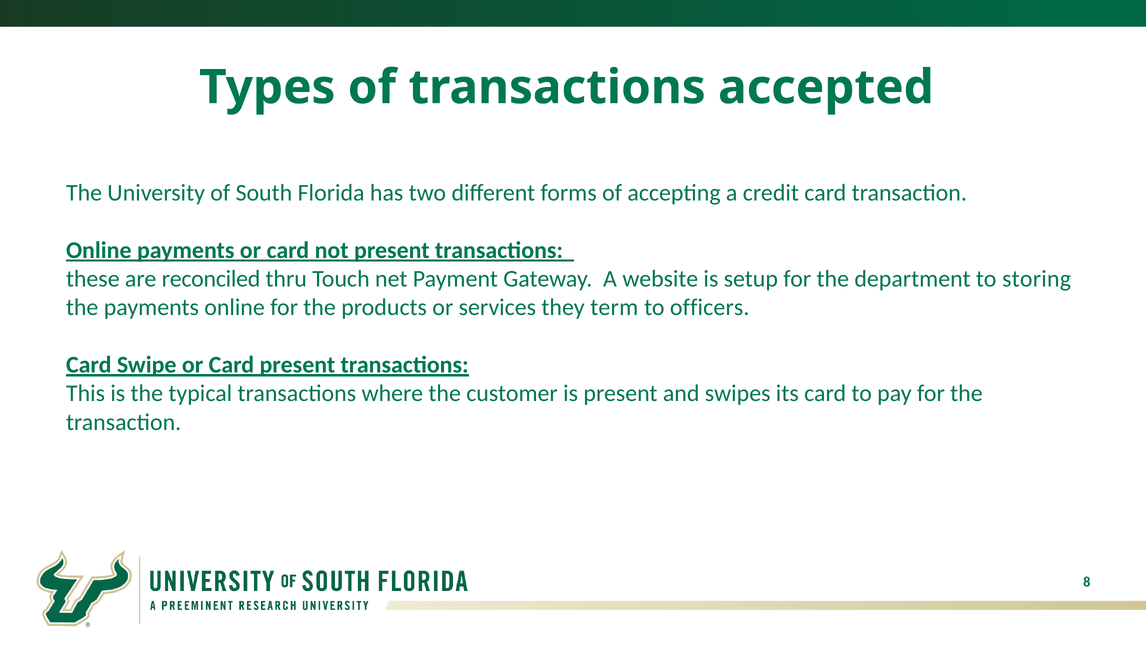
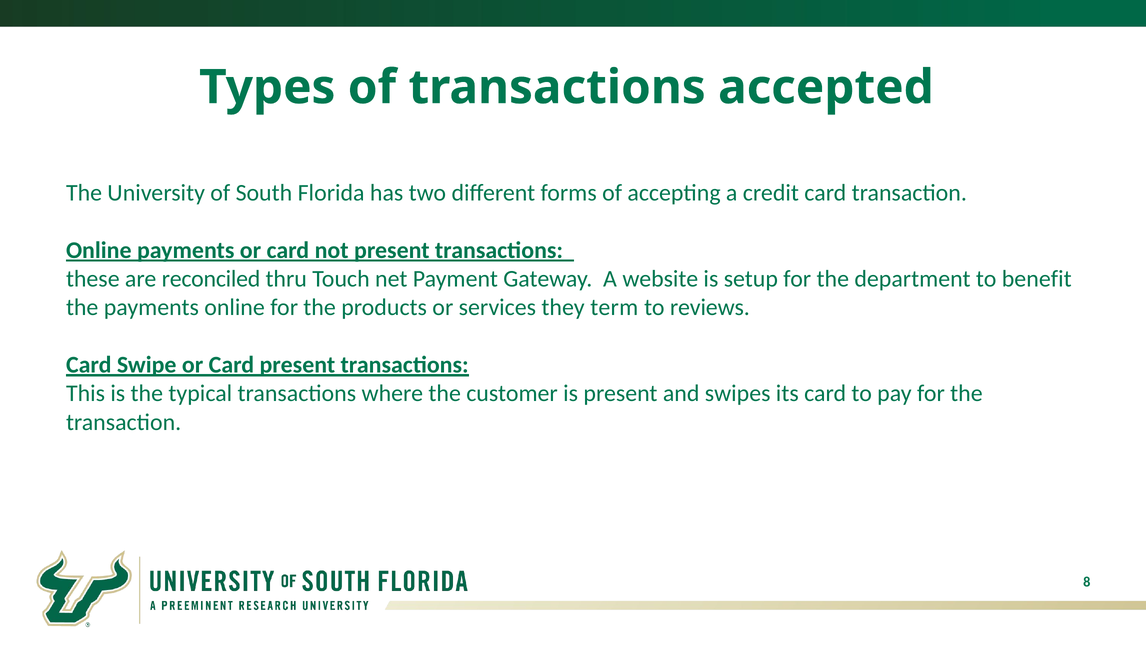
storing: storing -> benefit (1037, 279)
officers: officers -> reviews (710, 307)
